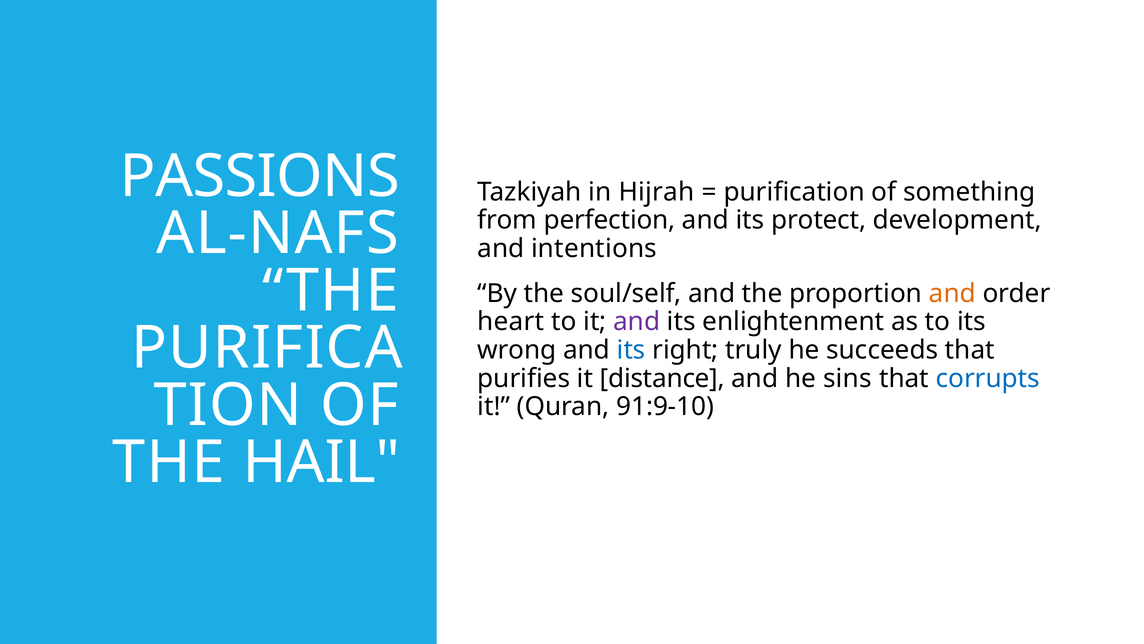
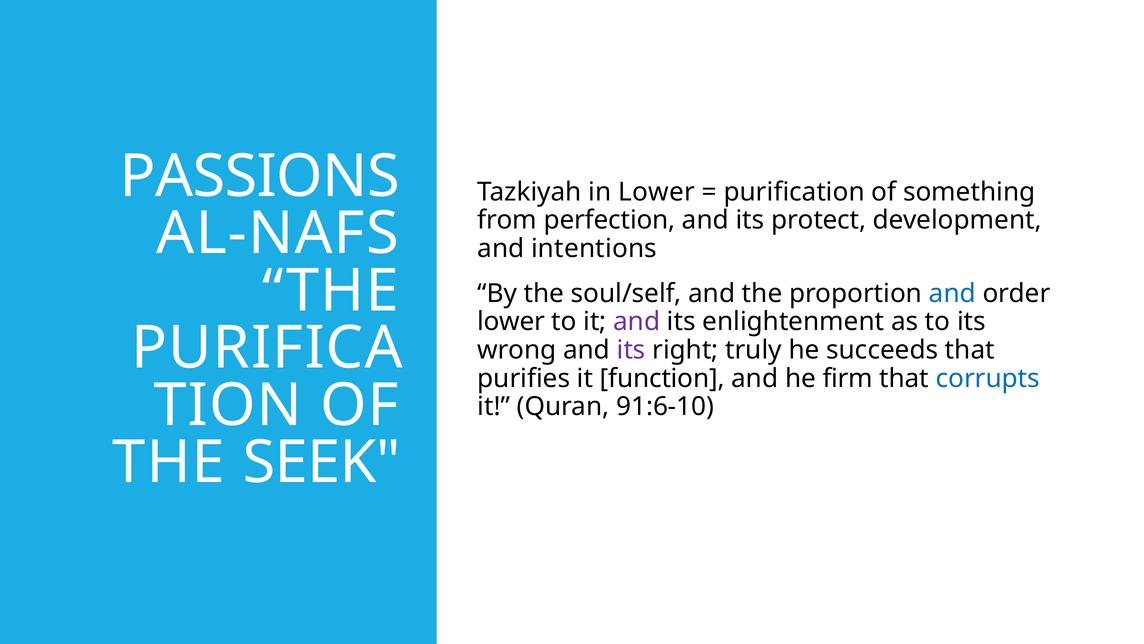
in Hijrah: Hijrah -> Lower (657, 192)
and colour: orange -> blue (952, 293)
heart: heart -> lower (511, 322)
its colour: blue -> purple (631, 350)
distance: distance -> function (662, 378)
sins: sins -> firm (848, 378)
91:9-10: 91:9-10 -> 91:6-10 (665, 406)
HAIL: HAIL -> SEEK (322, 462)
